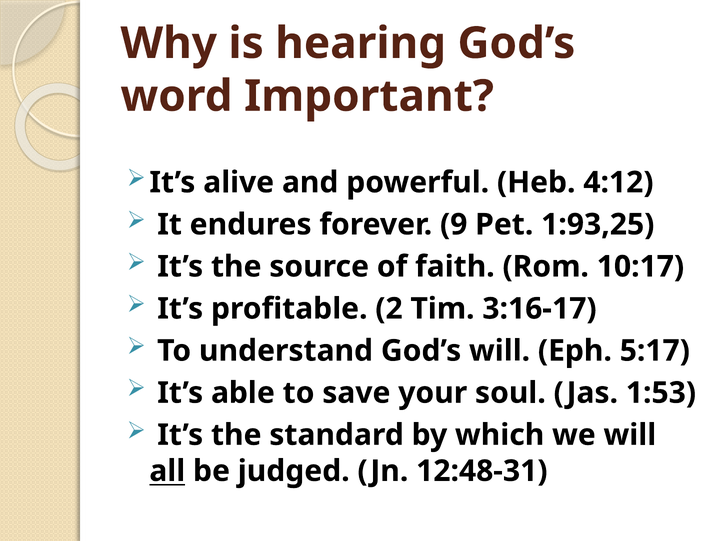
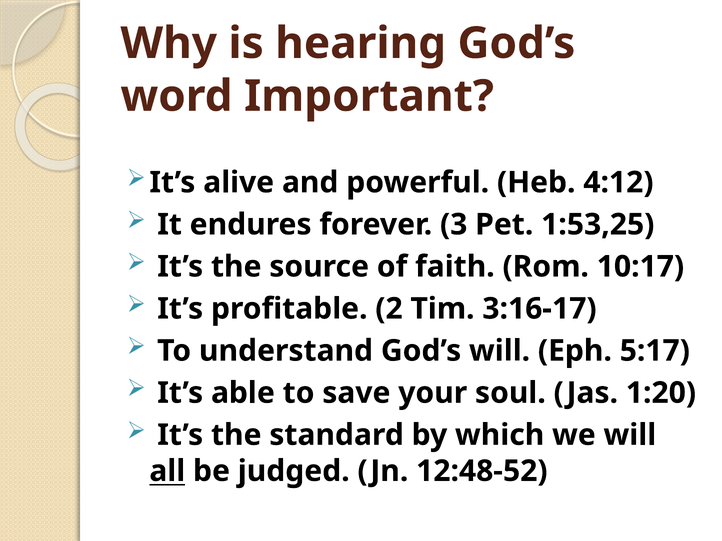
9: 9 -> 3 (454, 225)
1:93,25: 1:93,25 -> 1:53,25 (598, 225)
1:53: 1:53 -> 1:20 (661, 393)
12:48-31: 12:48-31 -> 12:48-52 (482, 471)
